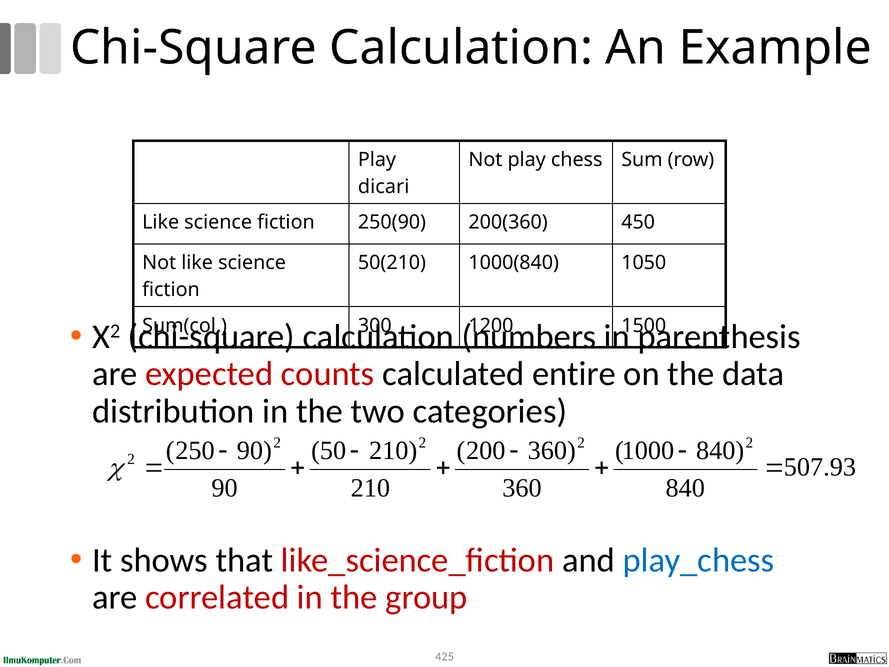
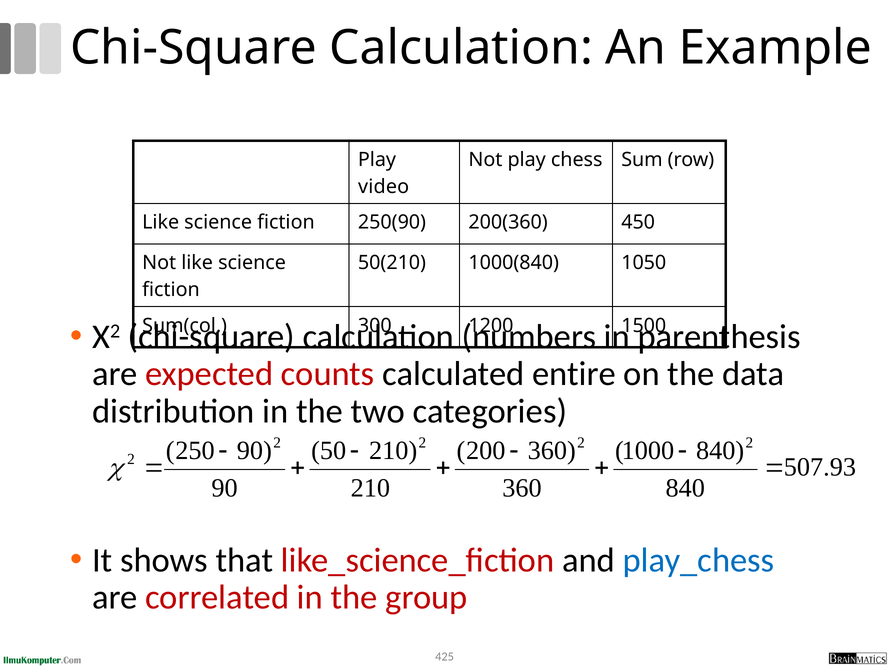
dicari: dicari -> video (384, 187)
